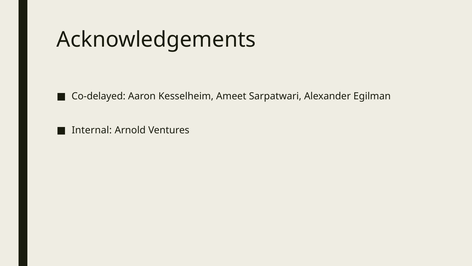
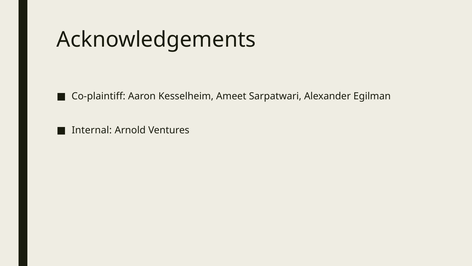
Co-delayed: Co-delayed -> Co-plaintiff (98, 96)
